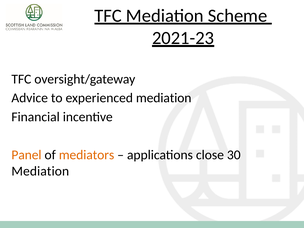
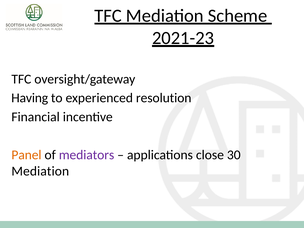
Advice: Advice -> Having (30, 98)
experienced mediation: mediation -> resolution (164, 98)
mediators colour: orange -> purple (87, 155)
